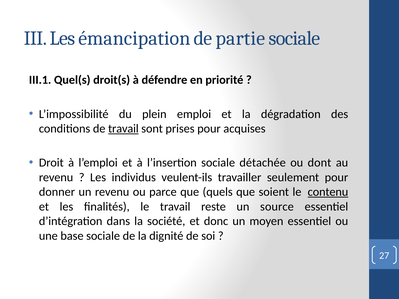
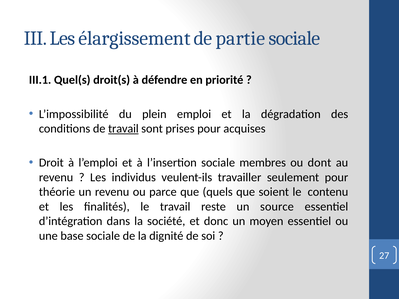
émancipation: émancipation -> élargissement (134, 38)
détachée: détachée -> membres (263, 163)
donner: donner -> théorie (57, 192)
contenu underline: present -> none (328, 192)
